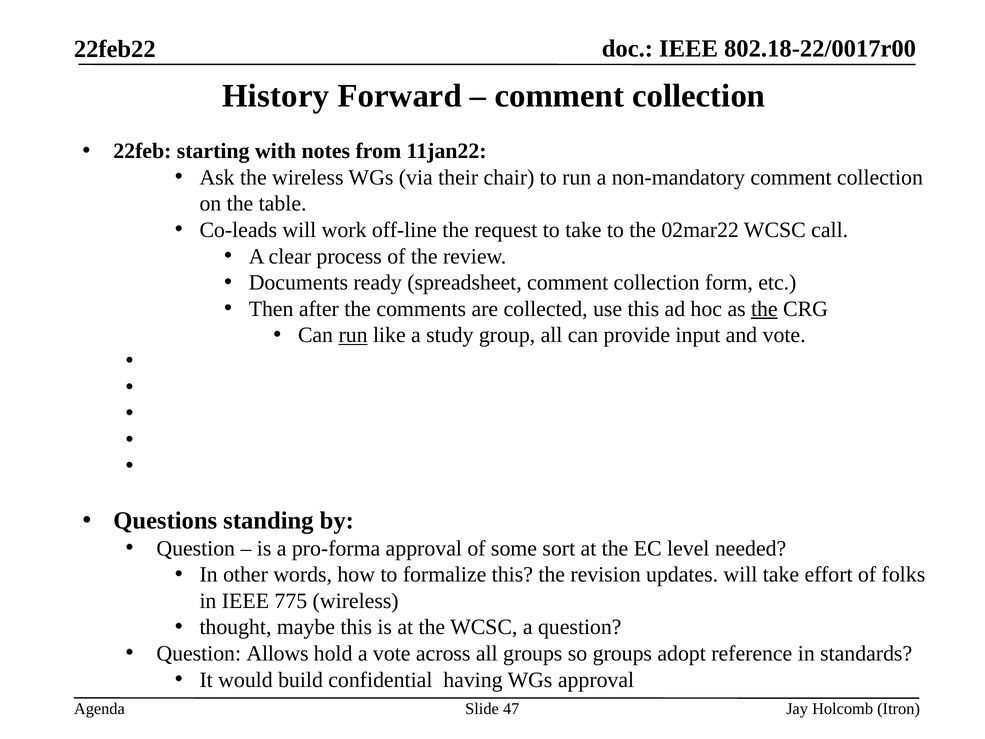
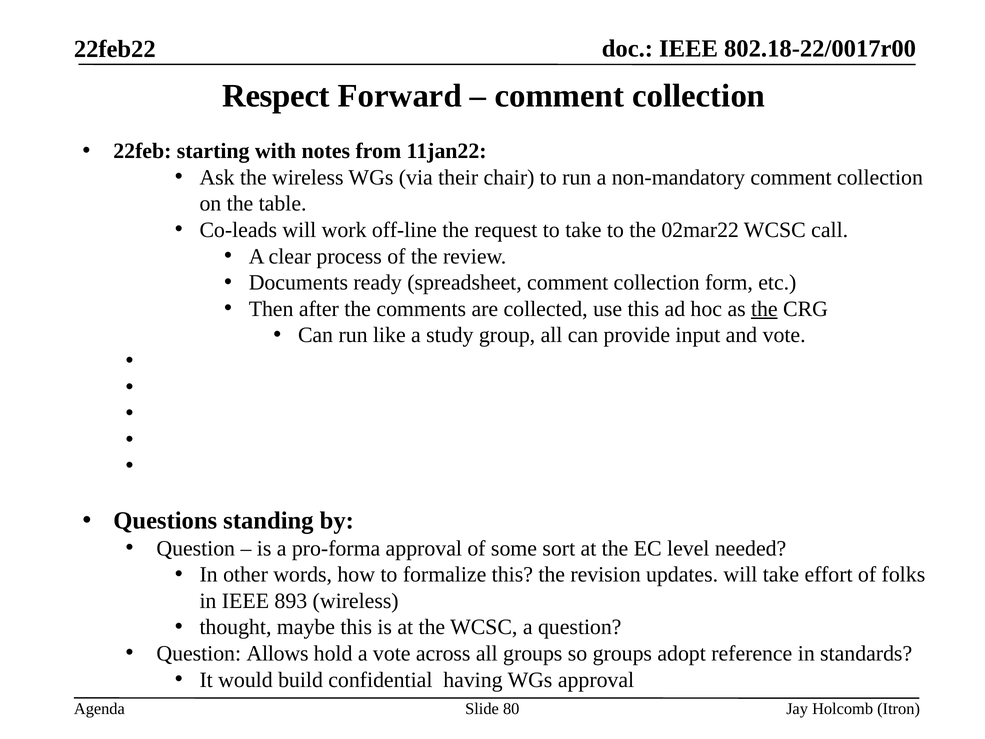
History: History -> Respect (276, 96)
run underline: present -> none (353, 335)
775: 775 -> 893 (291, 601)
47: 47 -> 80 (511, 709)
